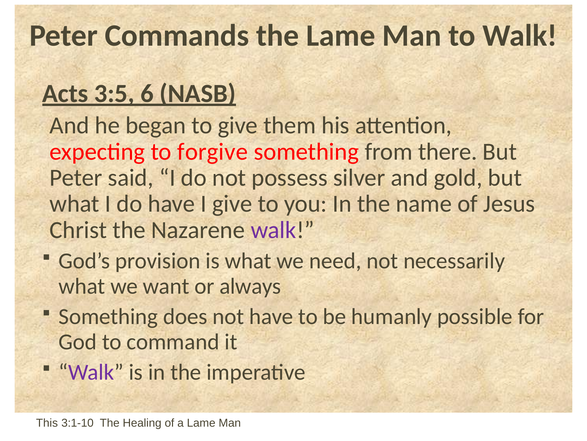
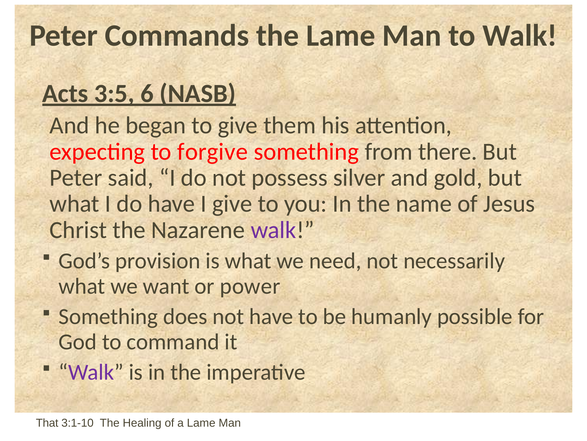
always: always -> power (250, 286)
This: This -> That (47, 422)
